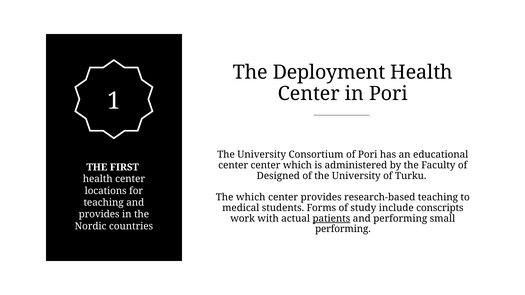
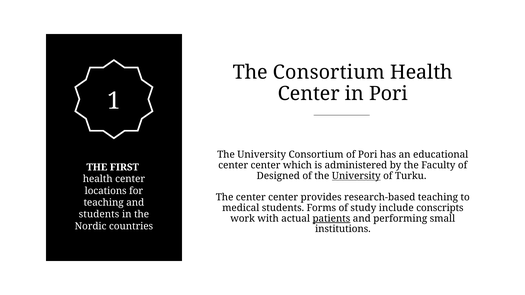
The Deployment: Deployment -> Consortium (329, 73)
University underline: none -> present (356, 176)
The which: which -> center (251, 197)
provides: provides -> students (99, 215)
performing: performing -> institutions (343, 229)
